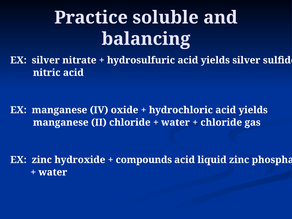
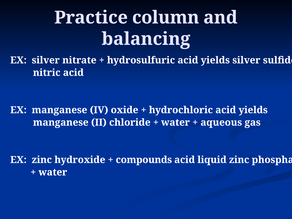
soluble: soluble -> column (166, 18)
chloride: chloride -> aqueous (221, 122)
